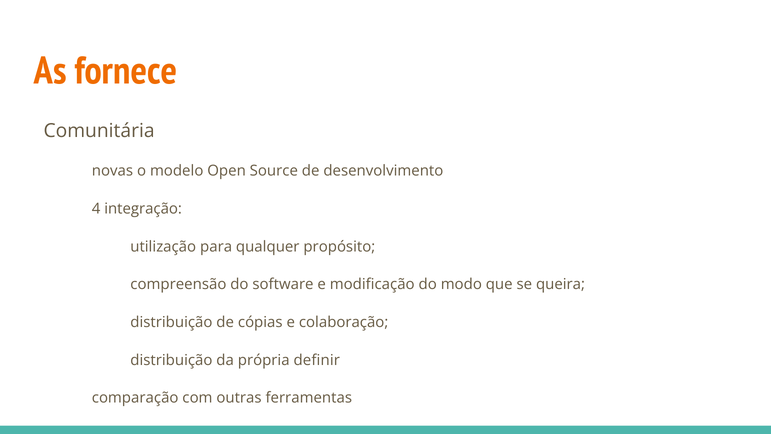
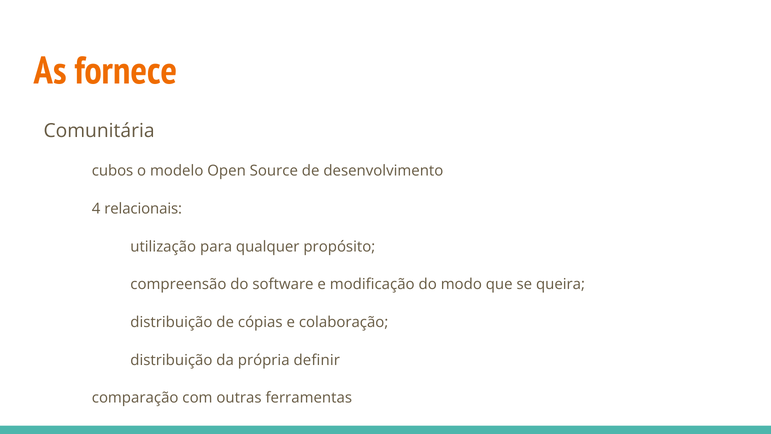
novas: novas -> cubos (113, 171)
integração: integração -> relacionais (143, 209)
